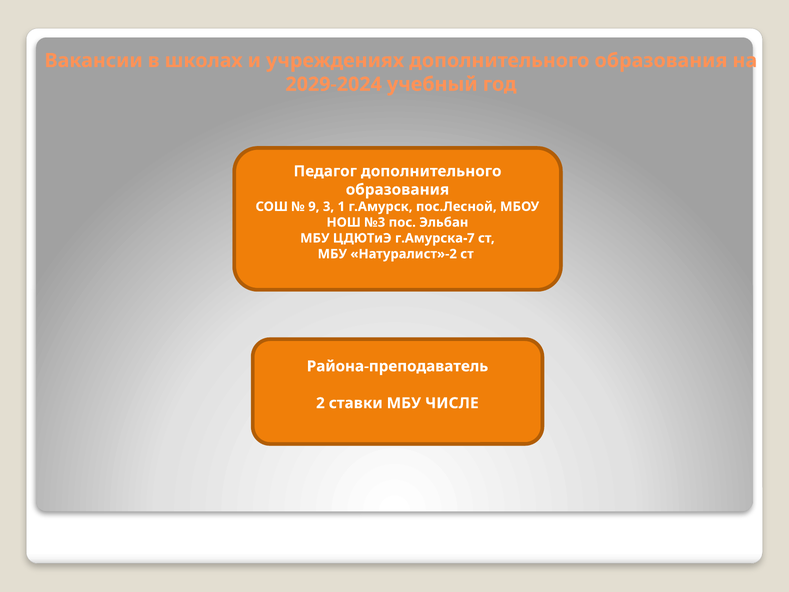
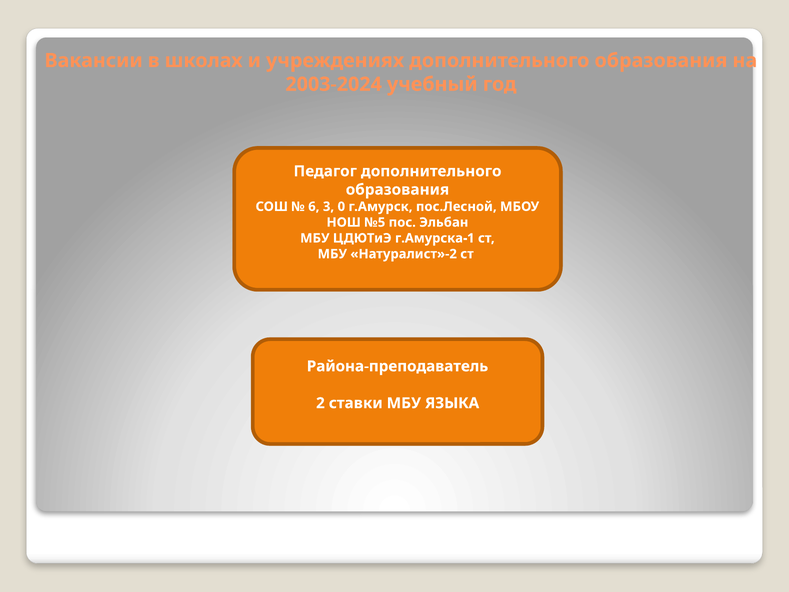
2029-2024: 2029-2024 -> 2003-2024 (334, 84)
9: 9 -> 6 (314, 207)
1: 1 -> 0 (341, 207)
№3: №3 -> №5 (375, 222)
г.Амурска-7: г.Амурска-7 -> г.Амурска-1 (435, 238)
ЧИСЛЕ: ЧИСЛЕ -> ЯЗЫКА (452, 403)
